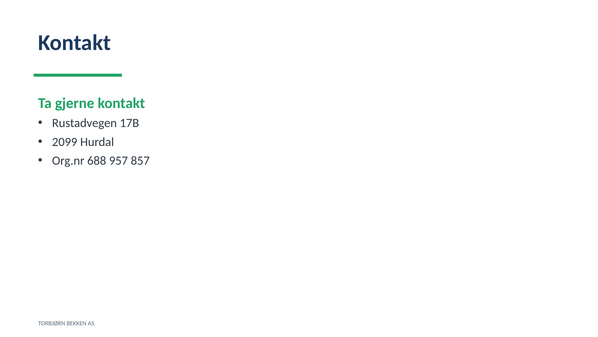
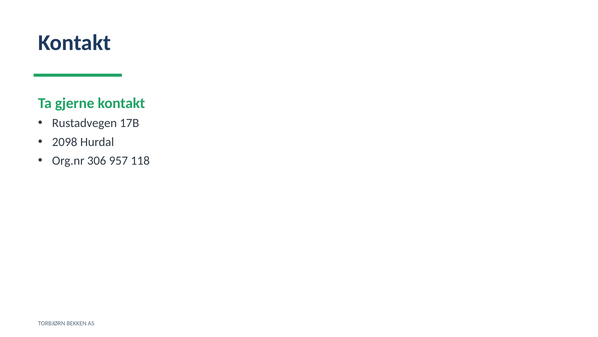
2099: 2099 -> 2098 (65, 142)
688: 688 -> 306 (97, 160)
857: 857 -> 118 (140, 160)
